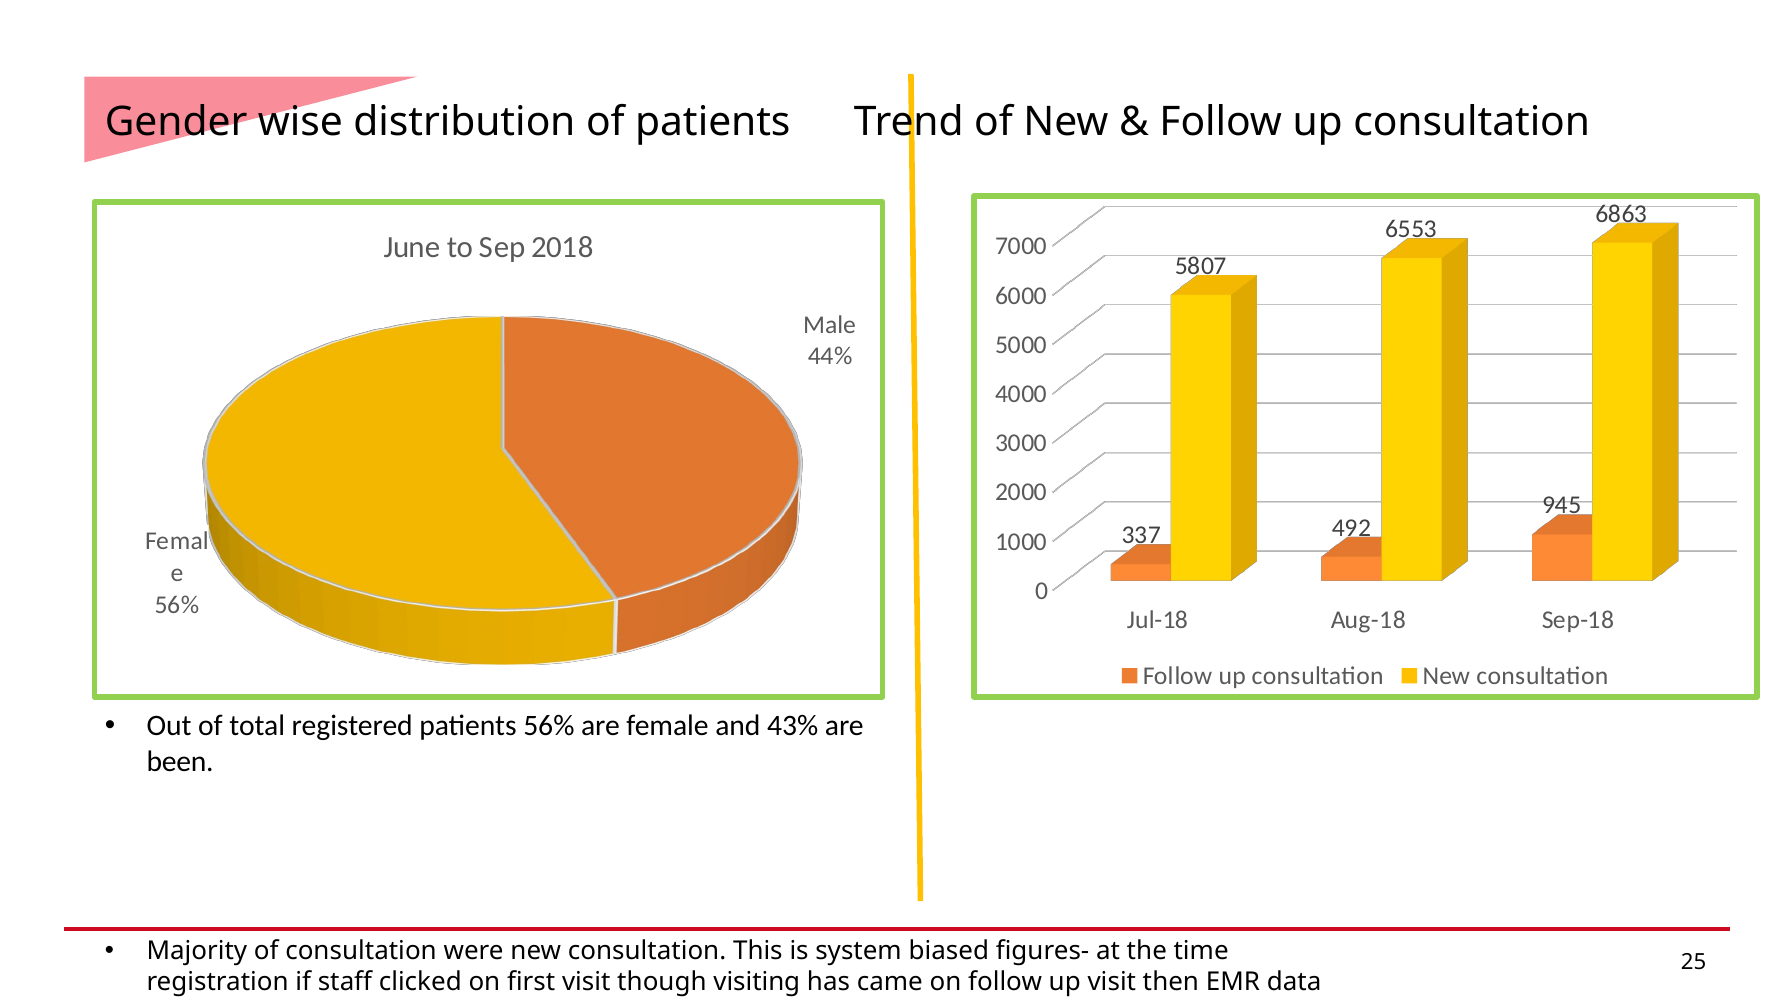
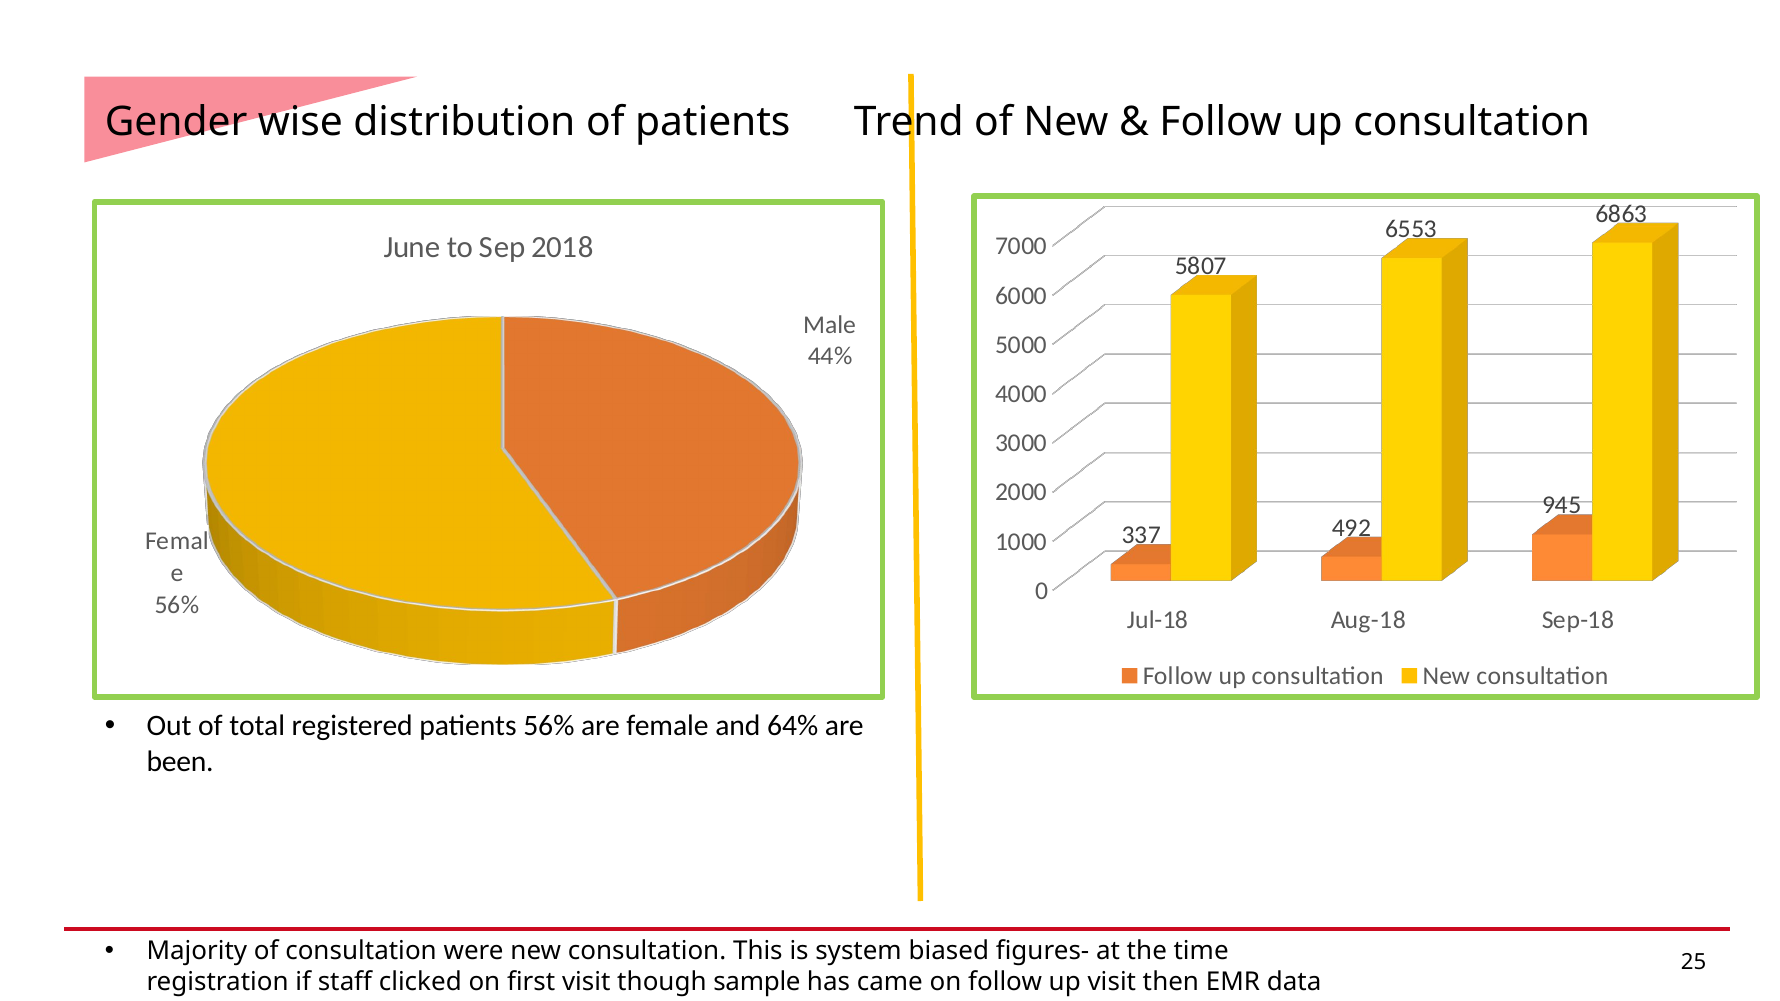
43%: 43% -> 64% (793, 726)
visiting: visiting -> sample (757, 983)
